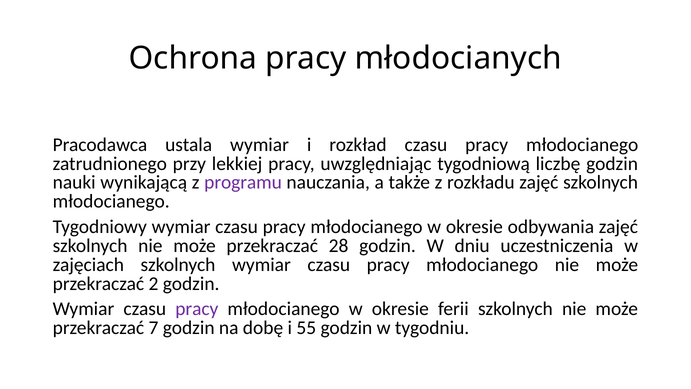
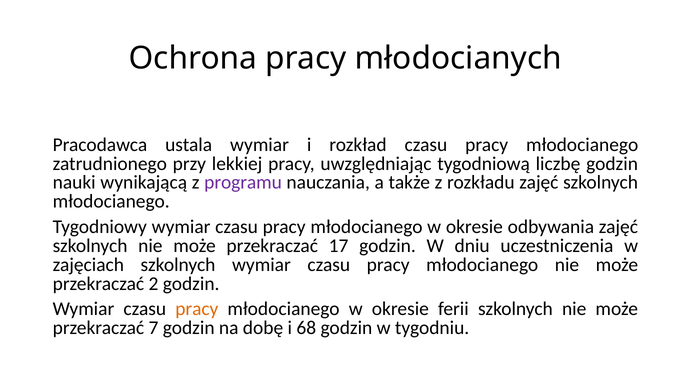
28: 28 -> 17 (339, 246)
pracy colour: purple -> orange (197, 309)
55: 55 -> 68 (306, 328)
